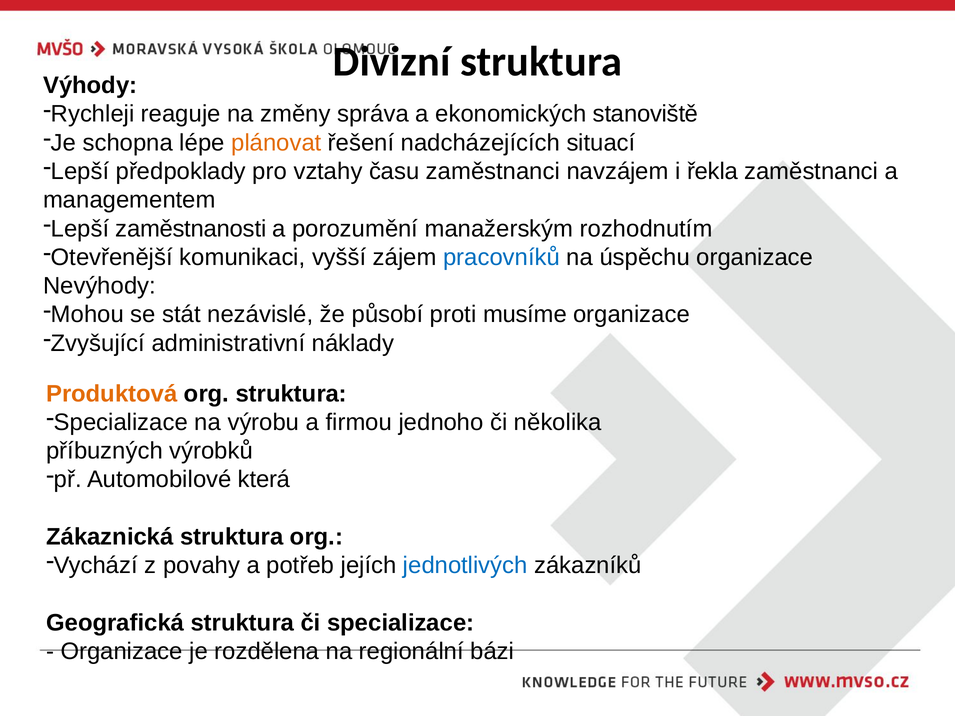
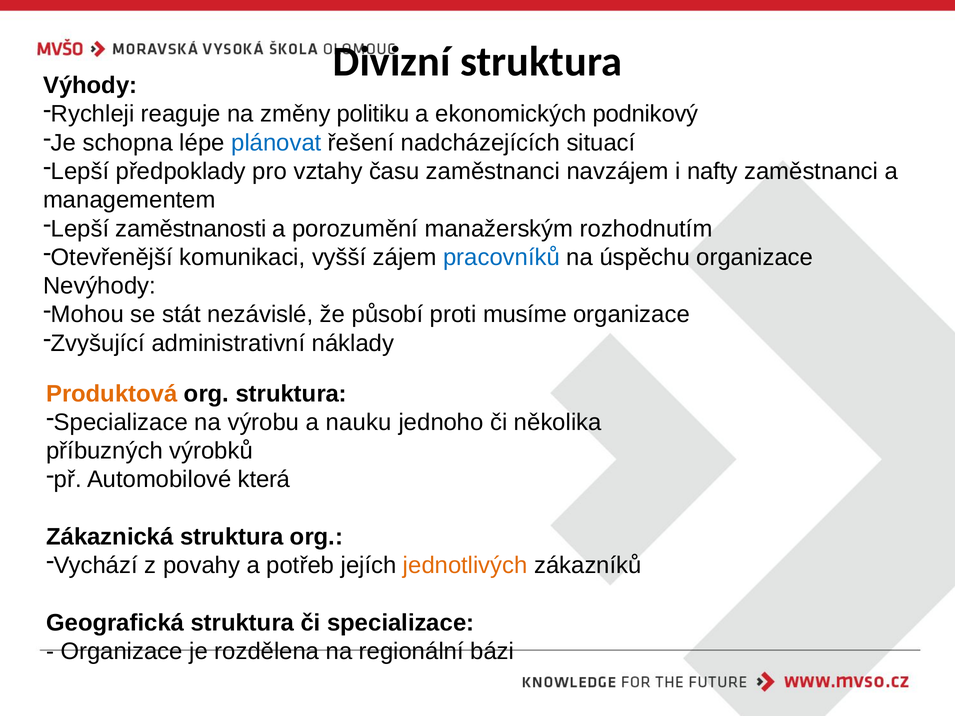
správa: správa -> politiku (373, 114)
stanoviště: stanoviště -> podnikový (646, 114)
plánovat colour: orange -> blue (276, 143)
řekla: řekla -> nafty (712, 171)
firmou: firmou -> nauku (359, 422)
jednotlivých colour: blue -> orange (465, 566)
